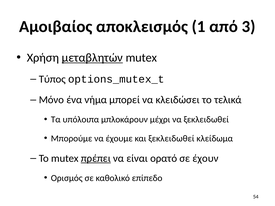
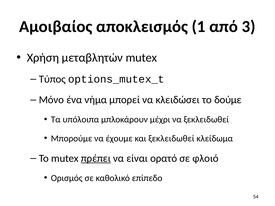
μεταβλητών underline: present -> none (92, 58)
τελικά: τελικά -> δούμε (228, 100)
έχουν: έχουν -> φλοιό (206, 159)
